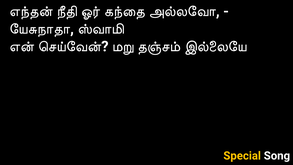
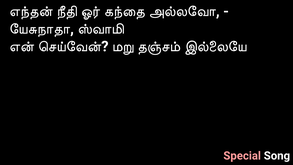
Special colour: yellow -> pink (242, 156)
